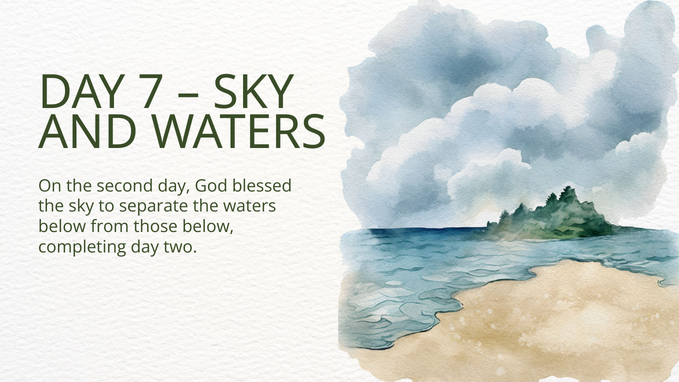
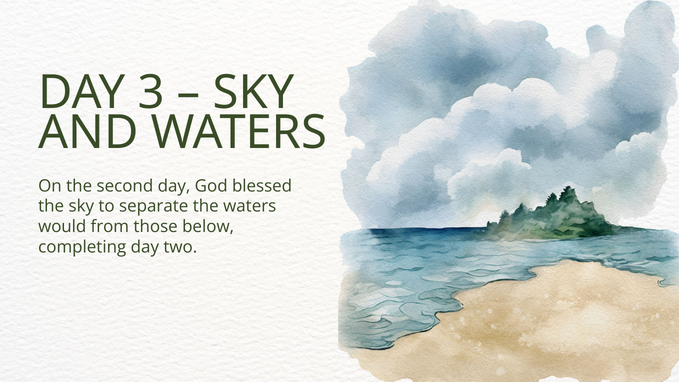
7: 7 -> 3 (151, 93)
below: below -> would (62, 227)
